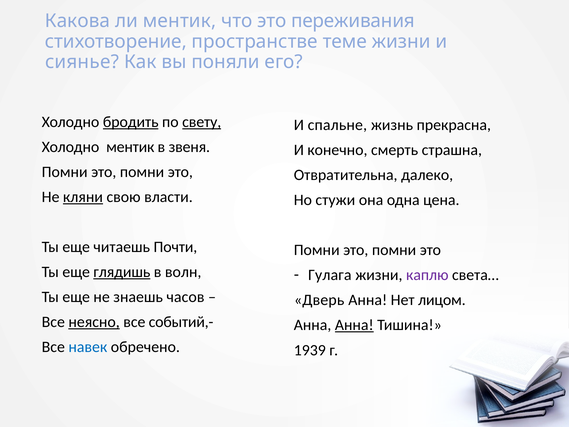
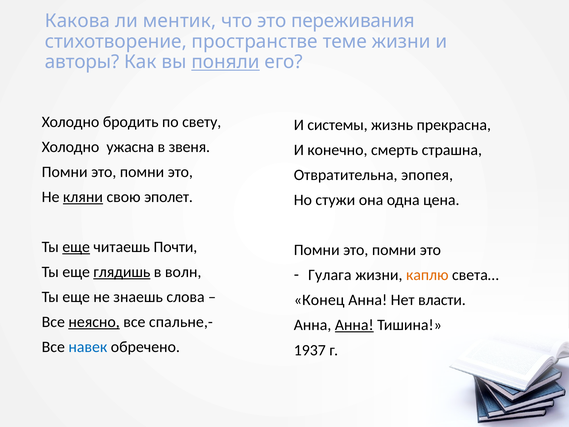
сиянье: сиянье -> авторы (82, 62)
поняли underline: none -> present (226, 62)
бродить underline: present -> none (131, 122)
свету underline: present -> none (202, 122)
спальне: спальне -> системы (338, 125)
Холодно ментик: ментик -> ужасна (130, 147)
далеко: далеко -> эпопея (427, 175)
власти: власти -> эполет (169, 197)
еще underline: none -> present (76, 247)
каплю colour: purple -> orange (427, 275)
часов: часов -> слова (186, 297)
Дверь: Дверь -> Конец (319, 300)
лицом: лицом -> власти (442, 300)
событий,-: событий,- -> спальне,- (181, 322)
1939: 1939 -> 1937 (310, 350)
